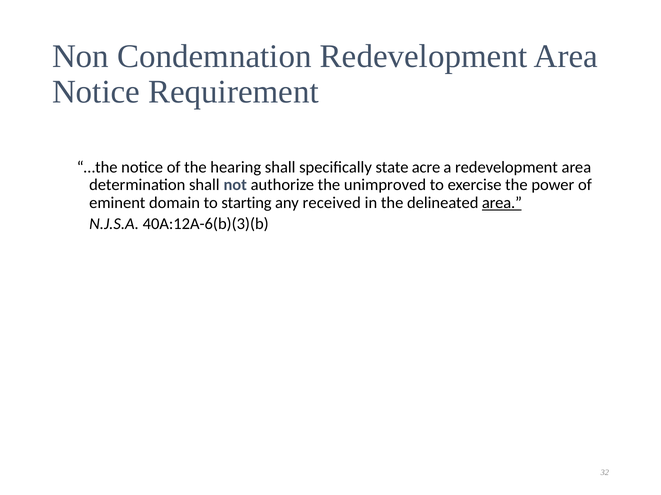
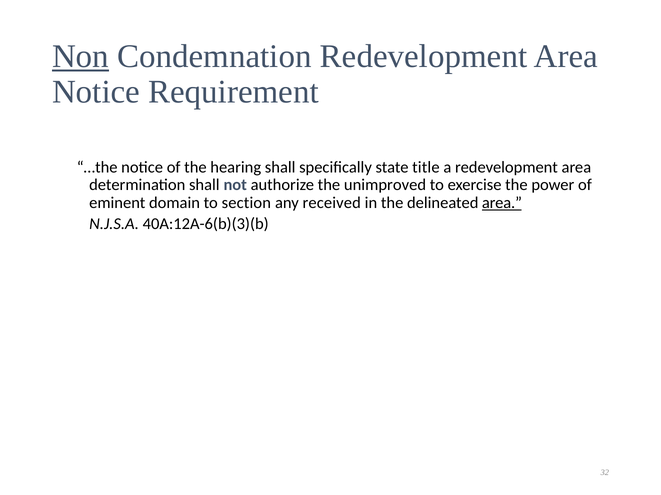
Non underline: none -> present (80, 56)
acre: acre -> title (426, 167)
starting: starting -> section (246, 203)
